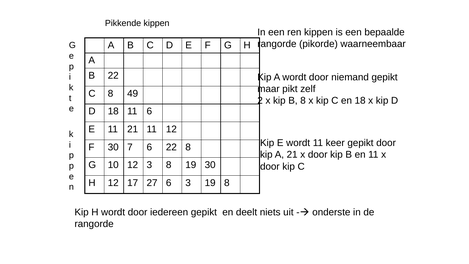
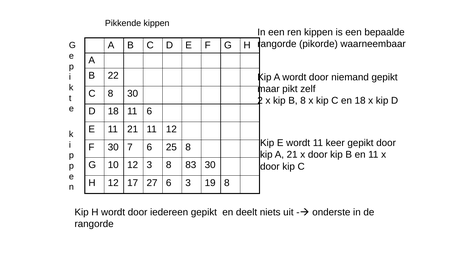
8 49: 49 -> 30 (133, 93)
6 22: 22 -> 25 (171, 147)
8 19: 19 -> 83 (191, 165)
